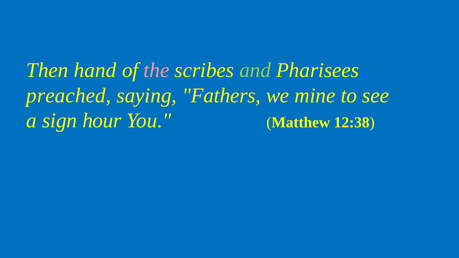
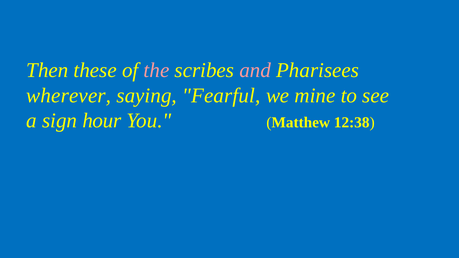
hand: hand -> these (95, 70)
and colour: light green -> pink (255, 70)
preached: preached -> wherever (69, 96)
Fathers: Fathers -> Fearful (221, 96)
